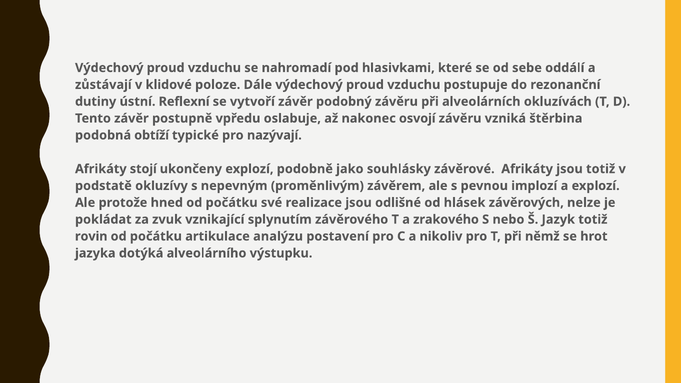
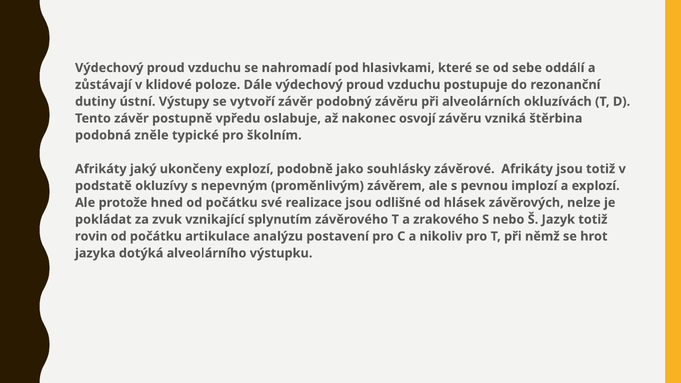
Reflexní: Reflexní -> Výstupy (184, 102)
obtíží: obtíží -> zněle (152, 135)
nazývají: nazývají -> školním (274, 135)
stojí: stojí -> jaký (143, 169)
